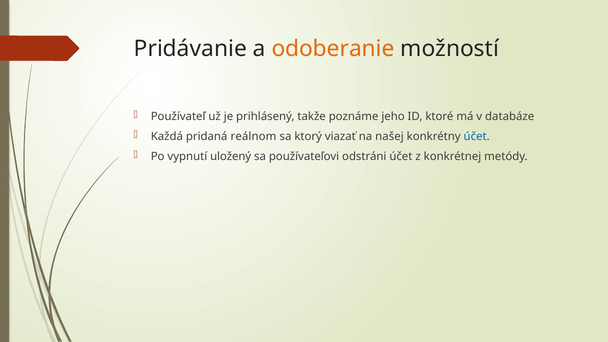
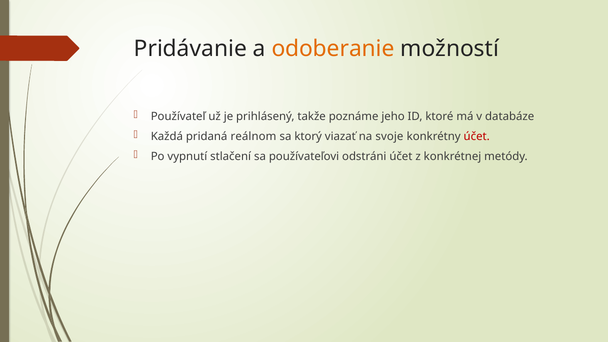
našej: našej -> svoje (389, 136)
účet colour: blue -> red (477, 136)
uložený: uložený -> stlačení (231, 156)
